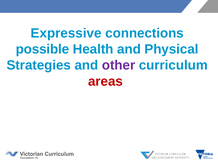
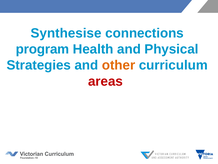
Expressive: Expressive -> Synthesise (66, 33)
possible: possible -> program (42, 49)
other colour: purple -> orange (119, 65)
